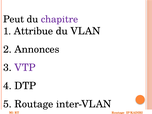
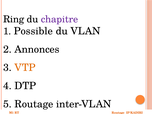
Peut: Peut -> Ring (14, 19)
Attribue: Attribue -> Possible (33, 31)
VTP colour: purple -> orange (25, 68)
